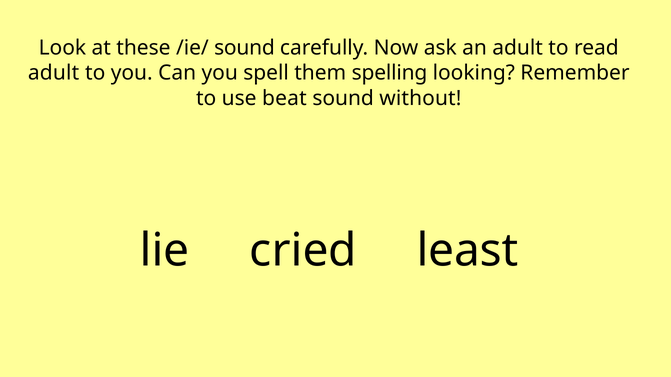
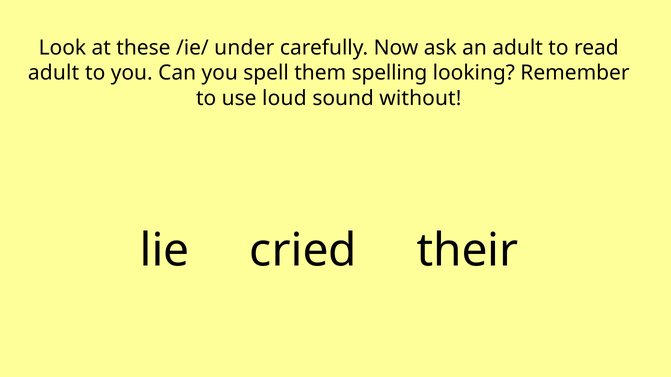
/ie/ sound: sound -> under (244, 48)
beat: beat -> loud (284, 98)
least: least -> their (468, 251)
